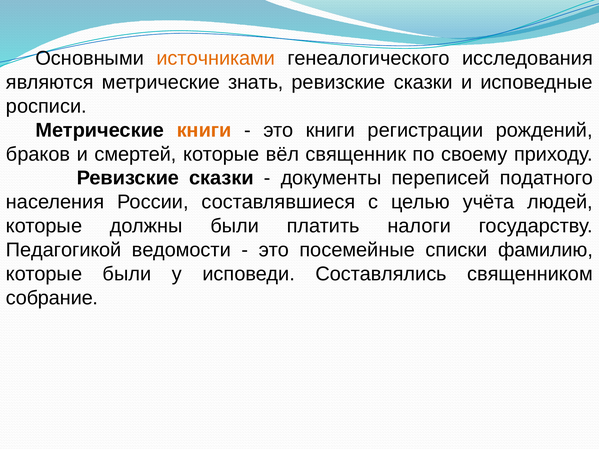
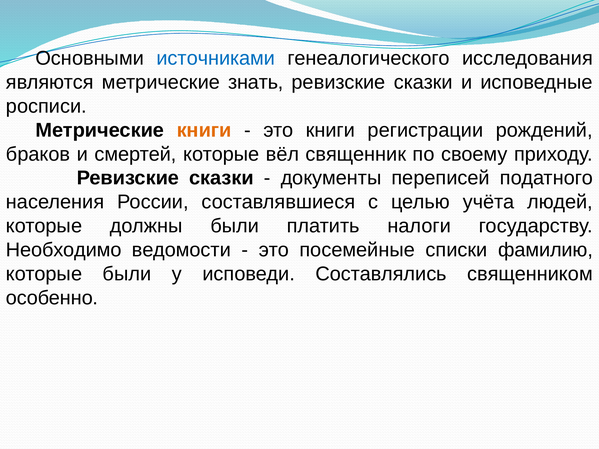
источниками colour: orange -> blue (216, 58)
Педагогикой: Педагогикой -> Необходимо (64, 250)
собрание: собрание -> особенно (52, 298)
